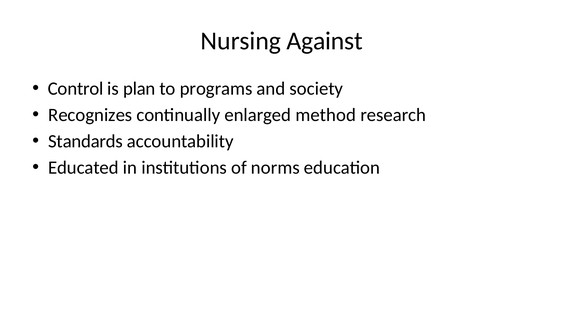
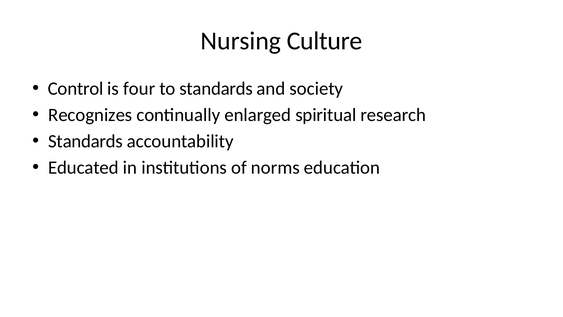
Against: Against -> Culture (325, 41)
plan: plan -> four (139, 89)
to programs: programs -> standards (216, 89)
method: method -> spiritual (326, 115)
